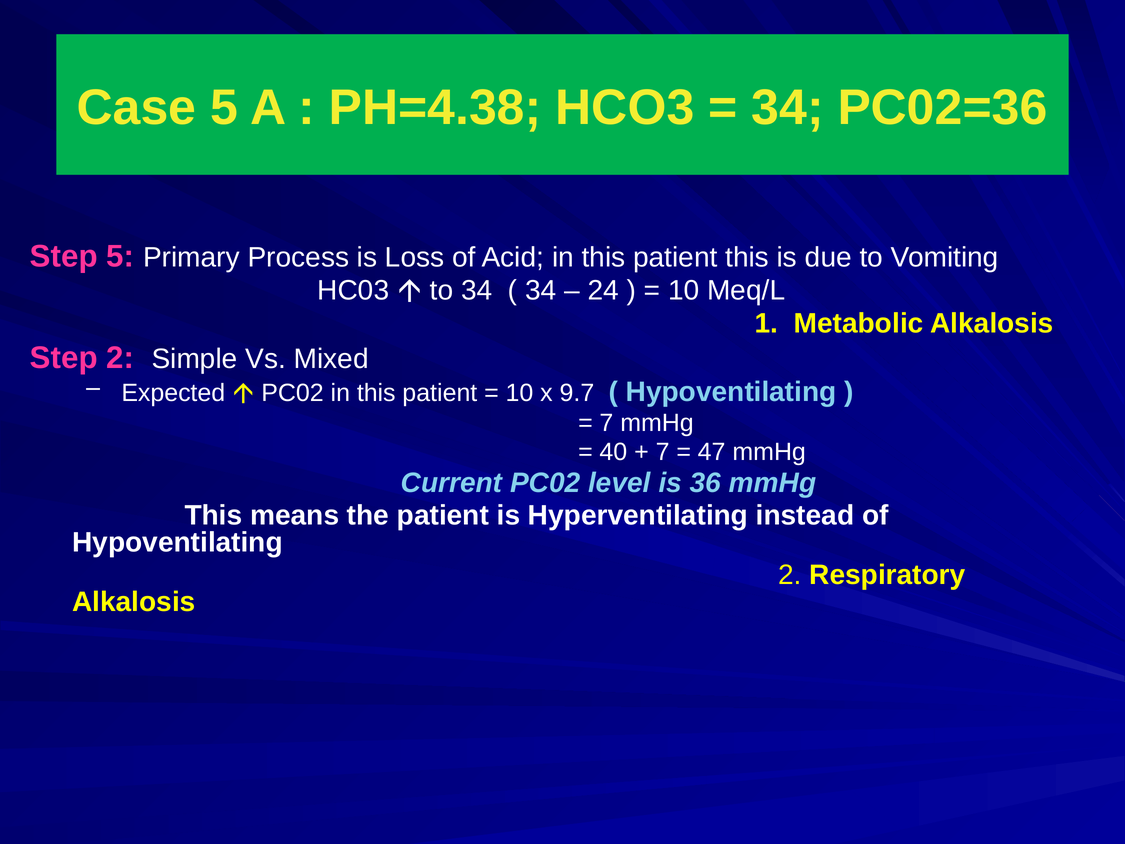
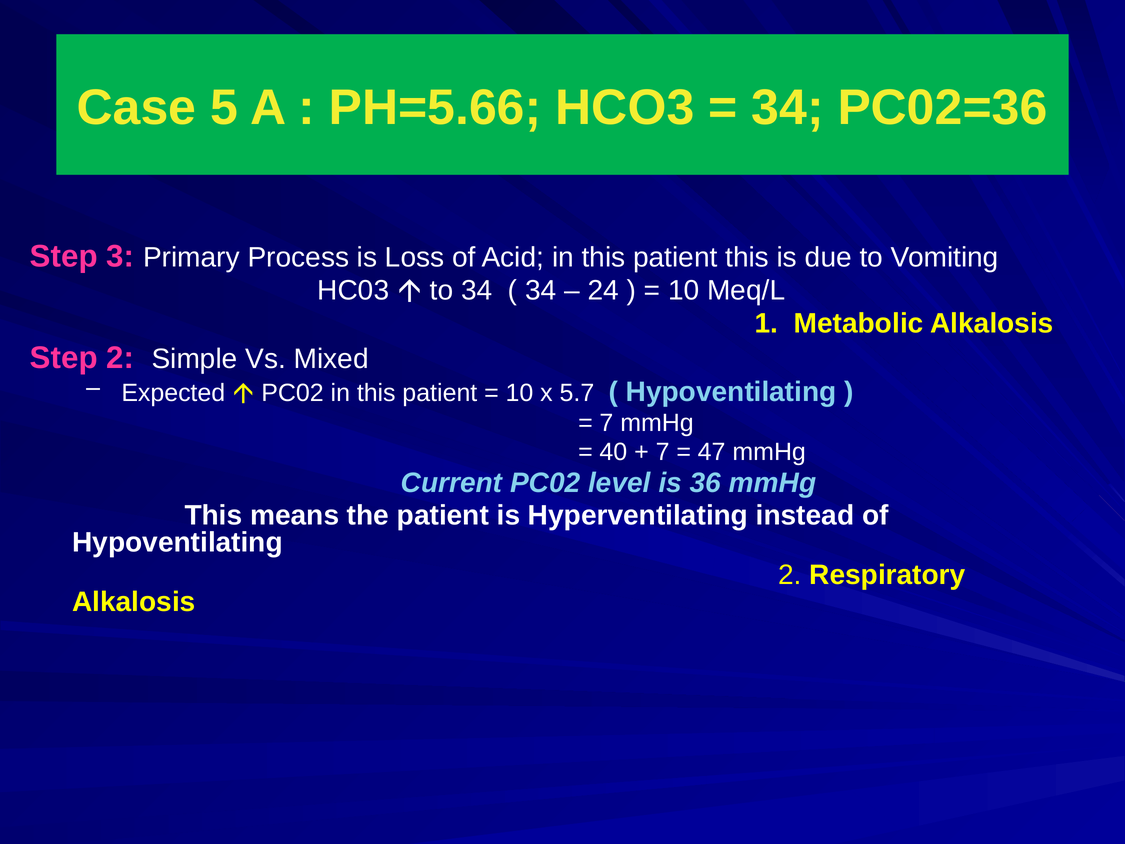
PH=4.38: PH=4.38 -> PH=5.66 (435, 108)
Step 5: 5 -> 3 (120, 256)
9.7: 9.7 -> 5.7 (577, 393)
